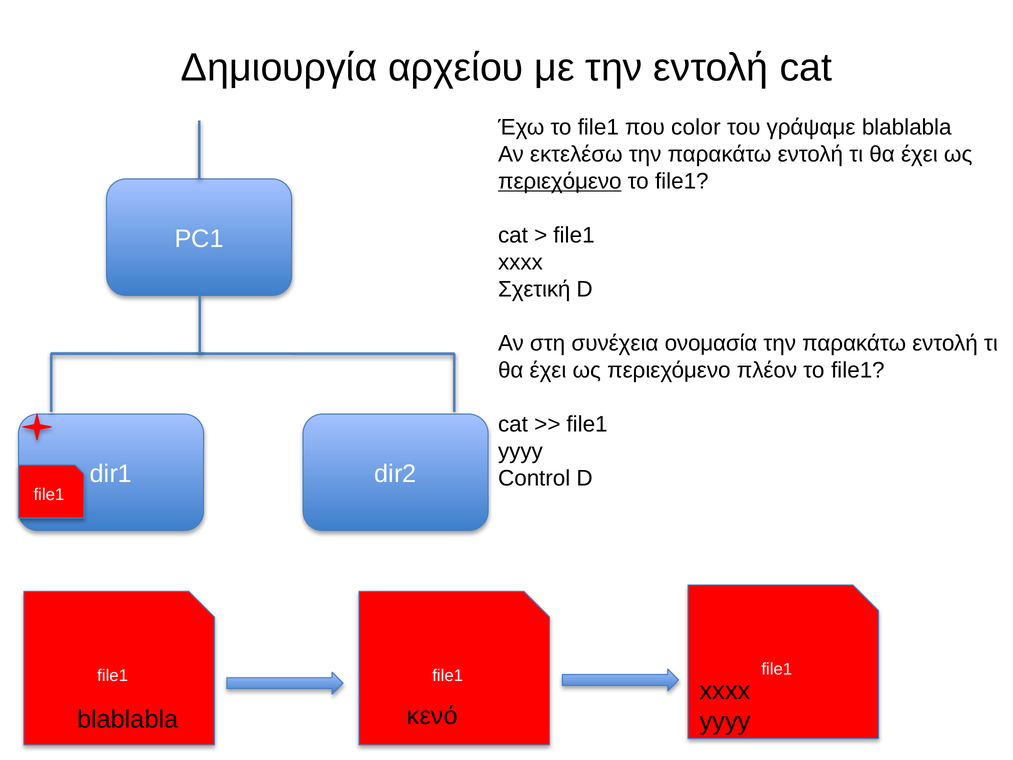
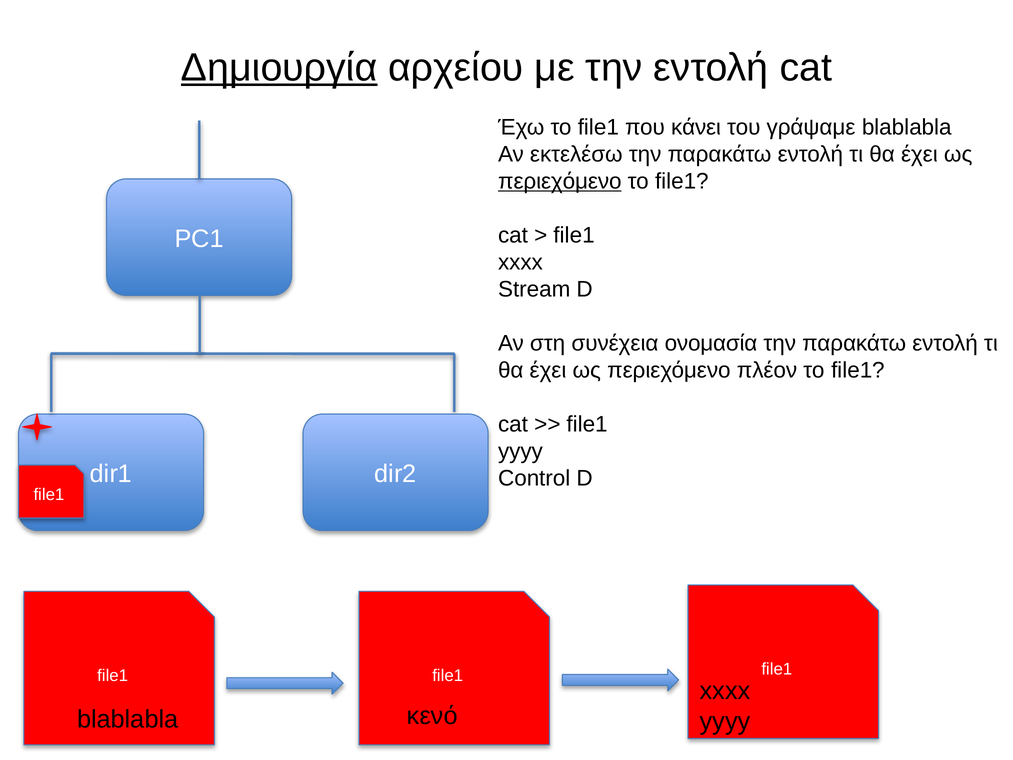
Δημιουργία underline: none -> present (279, 68)
color: color -> κάνει (696, 127)
Σχετική: Σχετική -> Stream (534, 289)
